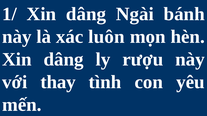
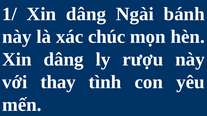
luôn: luôn -> chúc (107, 37)
